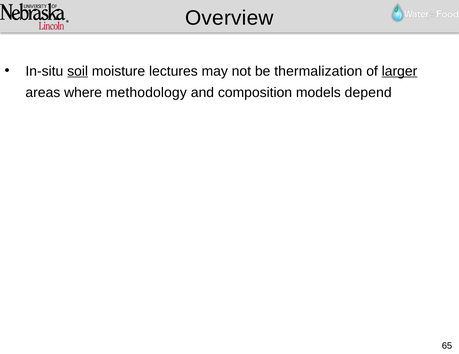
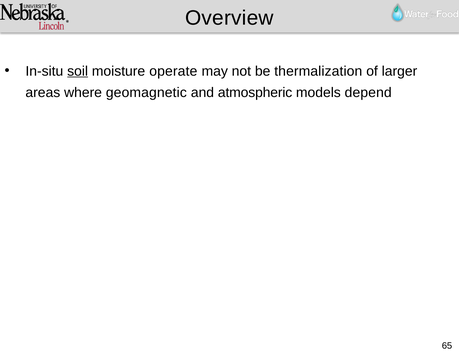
lectures: lectures -> operate (173, 71)
larger underline: present -> none (399, 71)
methodology: methodology -> geomagnetic (146, 93)
composition: composition -> atmospheric (255, 93)
